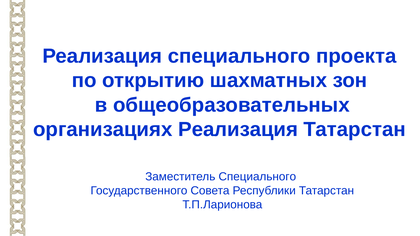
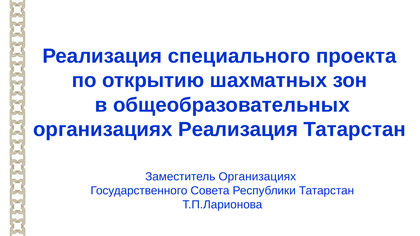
Заместитель Специального: Специального -> Организациях (257, 177)
